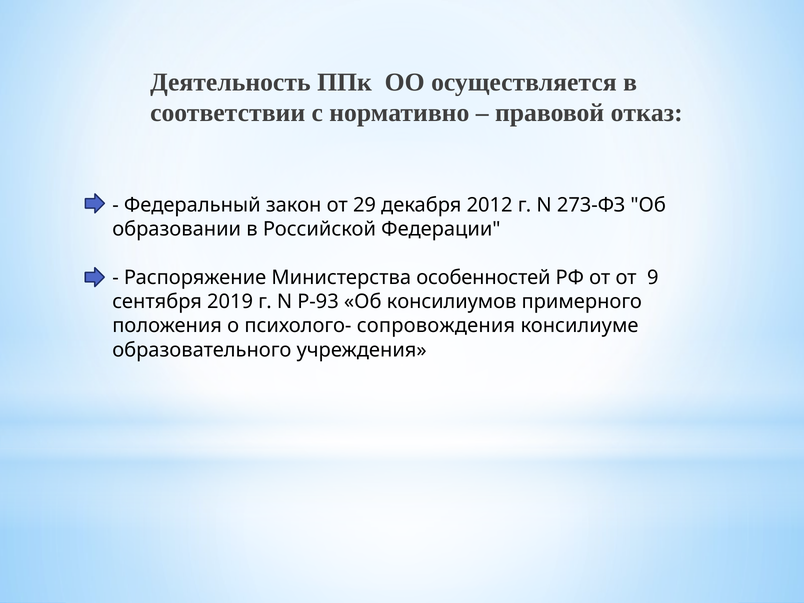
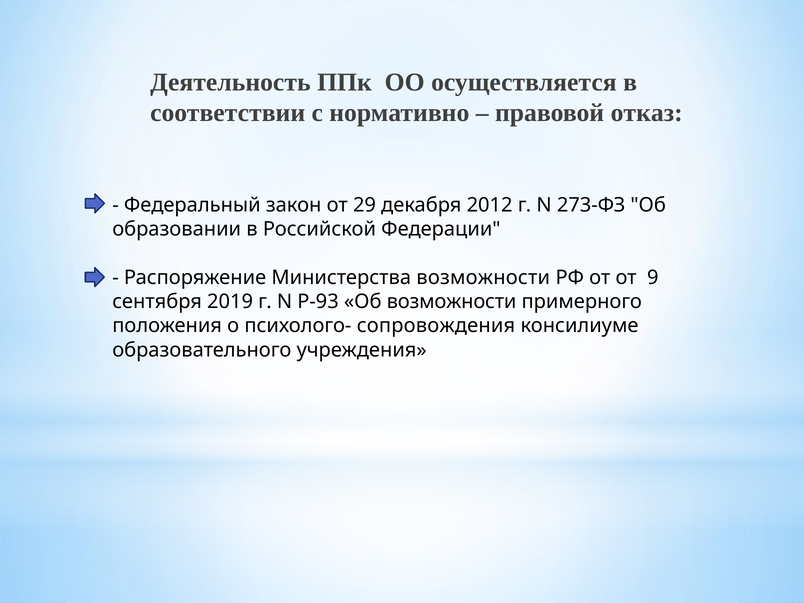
Министерства особенностей: особенностей -> возможности (483, 278)
Об консилиумов: консилиумов -> возможности (452, 302)
